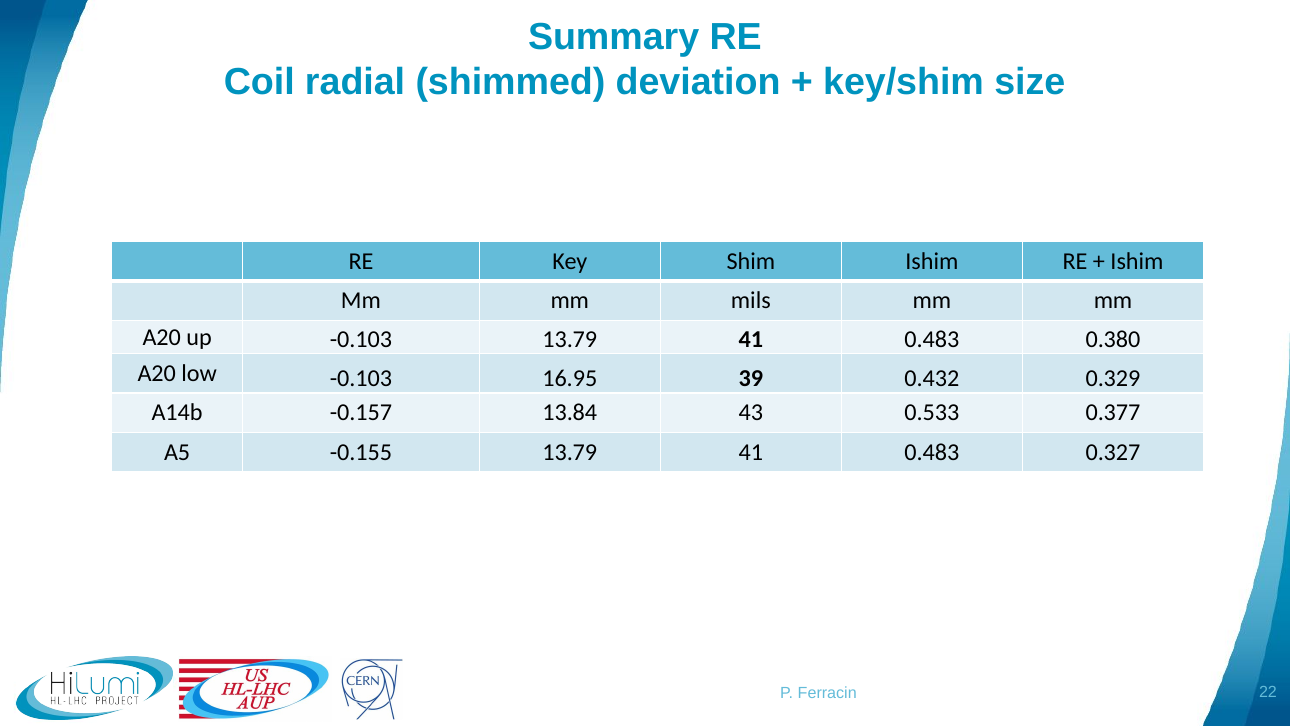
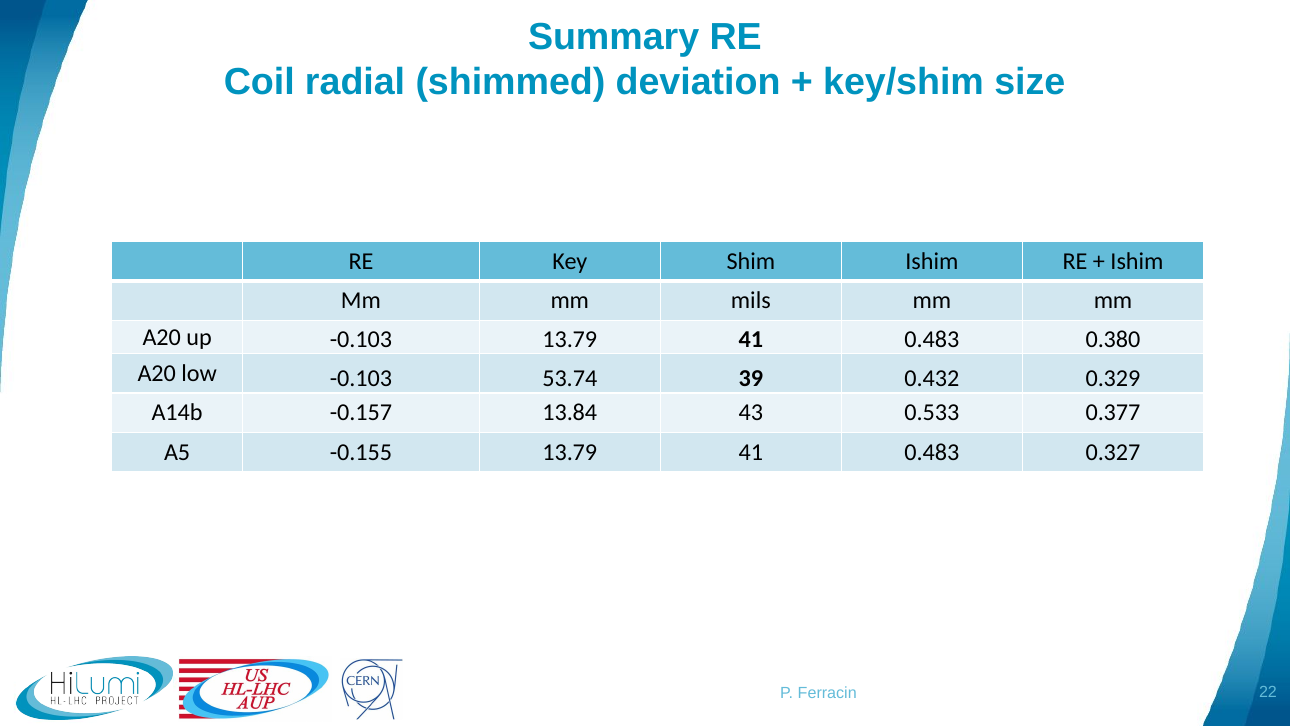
16.95: 16.95 -> 53.74 (570, 378)
